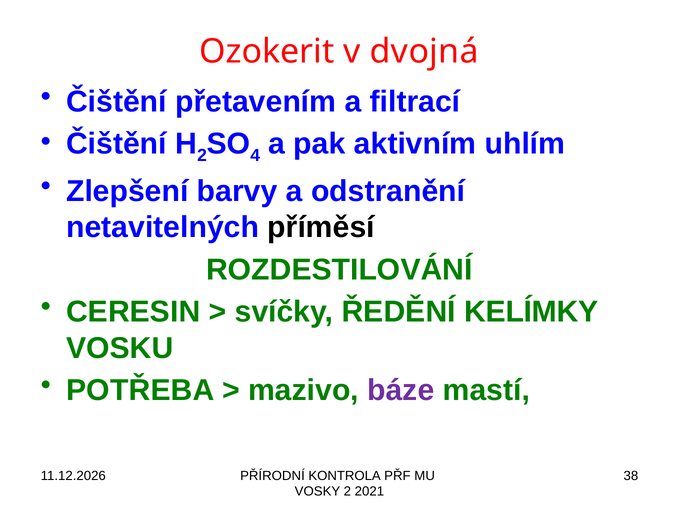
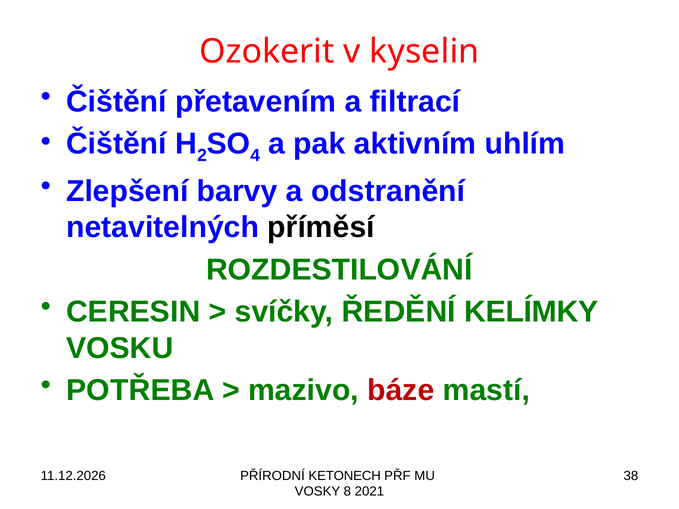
dvojná: dvojná -> kyselin (424, 52)
báze colour: purple -> red (401, 391)
KONTROLA: KONTROLA -> KETONECH (345, 476)
VOSKY 2: 2 -> 8 (347, 492)
